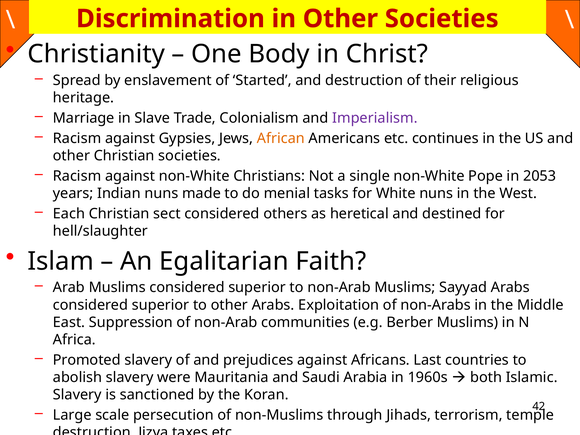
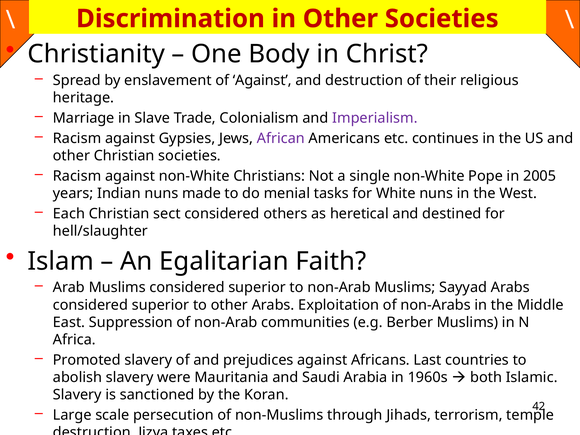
of Started: Started -> Against (262, 80)
African colour: orange -> purple (281, 138)
2053: 2053 -> 2005 (540, 176)
